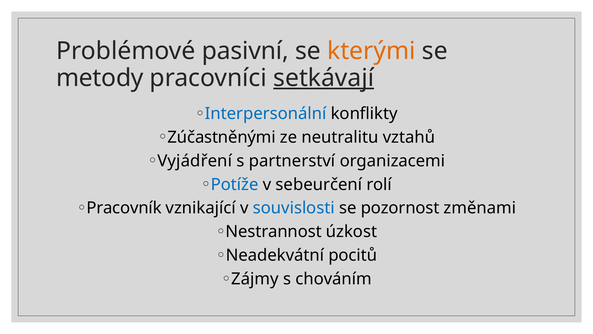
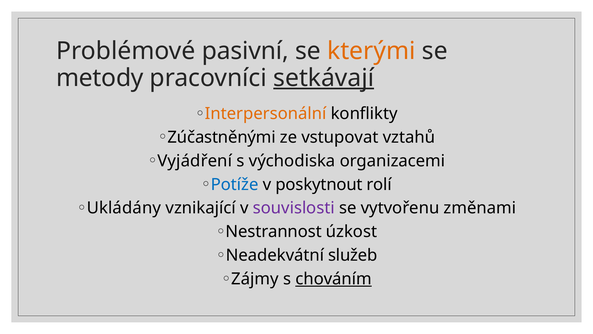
Interpersonální colour: blue -> orange (266, 113)
neutralitu: neutralitu -> vstupovat (340, 137)
partnerství: partnerství -> východiska (292, 161)
sebeurčení: sebeurčení -> poskytnout (319, 184)
Pracovník: Pracovník -> Ukládány (124, 208)
souvislosti colour: blue -> purple (294, 208)
pozornost: pozornost -> vytvořenu (400, 208)
pocitů: pocitů -> služeb (353, 255)
chováním underline: none -> present (334, 279)
